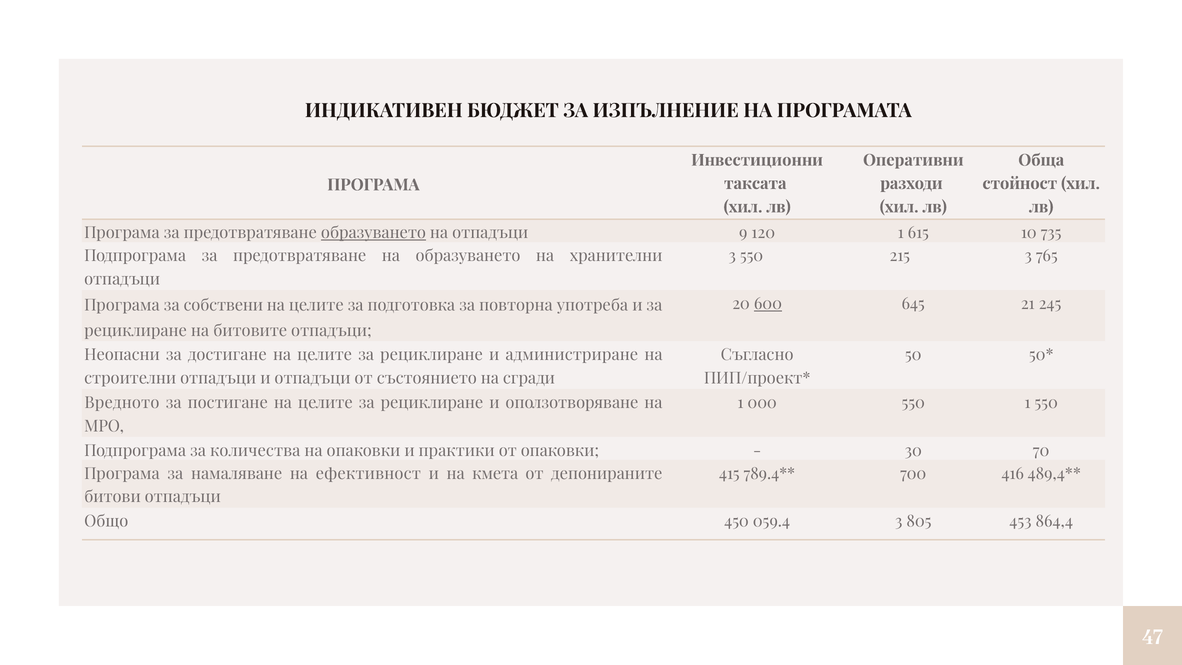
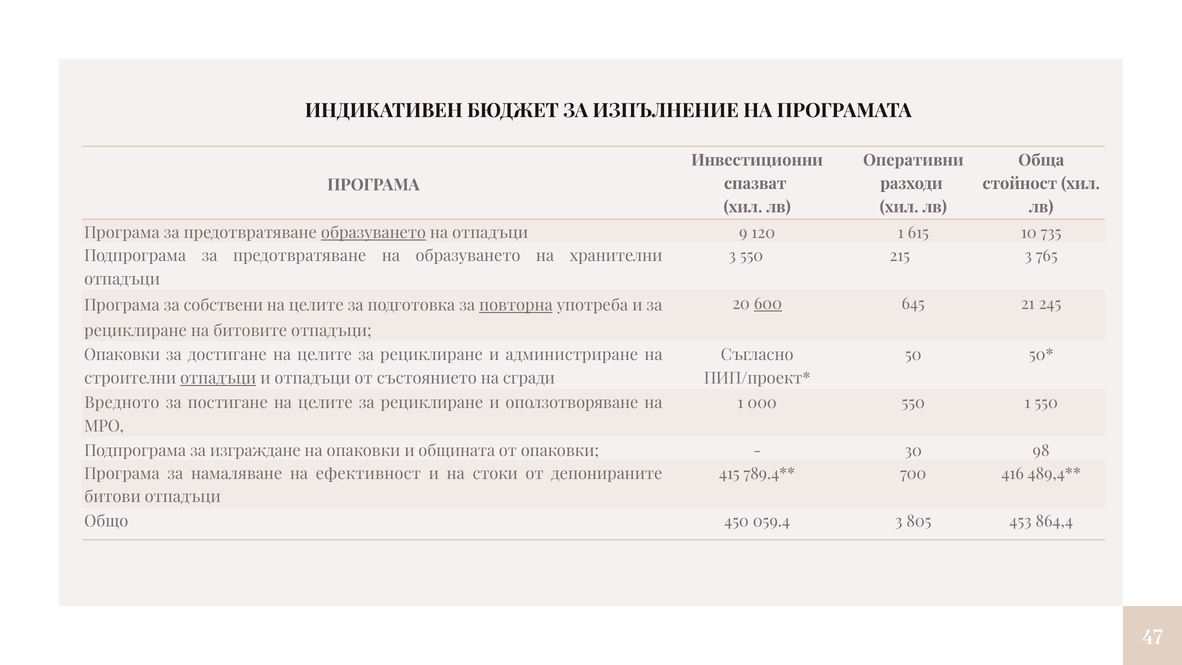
таксата: таксата -> спазват (755, 184)
повторна underline: none -> present (516, 306)
Неопасни: Неопасни -> Опаковки (122, 355)
отпадъци underline: none -> present (218, 378)
количества: количества -> изграждане (255, 451)
практики: практики -> общината (457, 451)
70: 70 -> 98 (1041, 451)
кмета: кмета -> стоки (495, 474)
